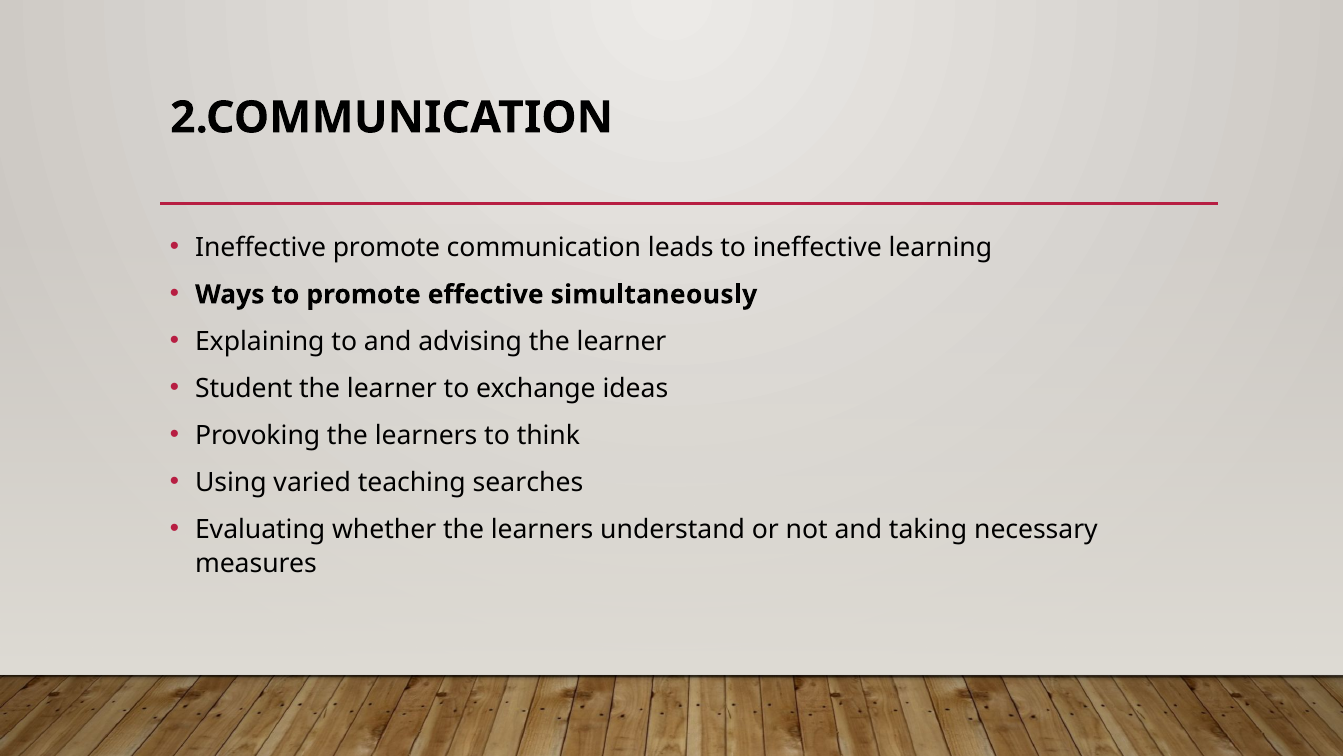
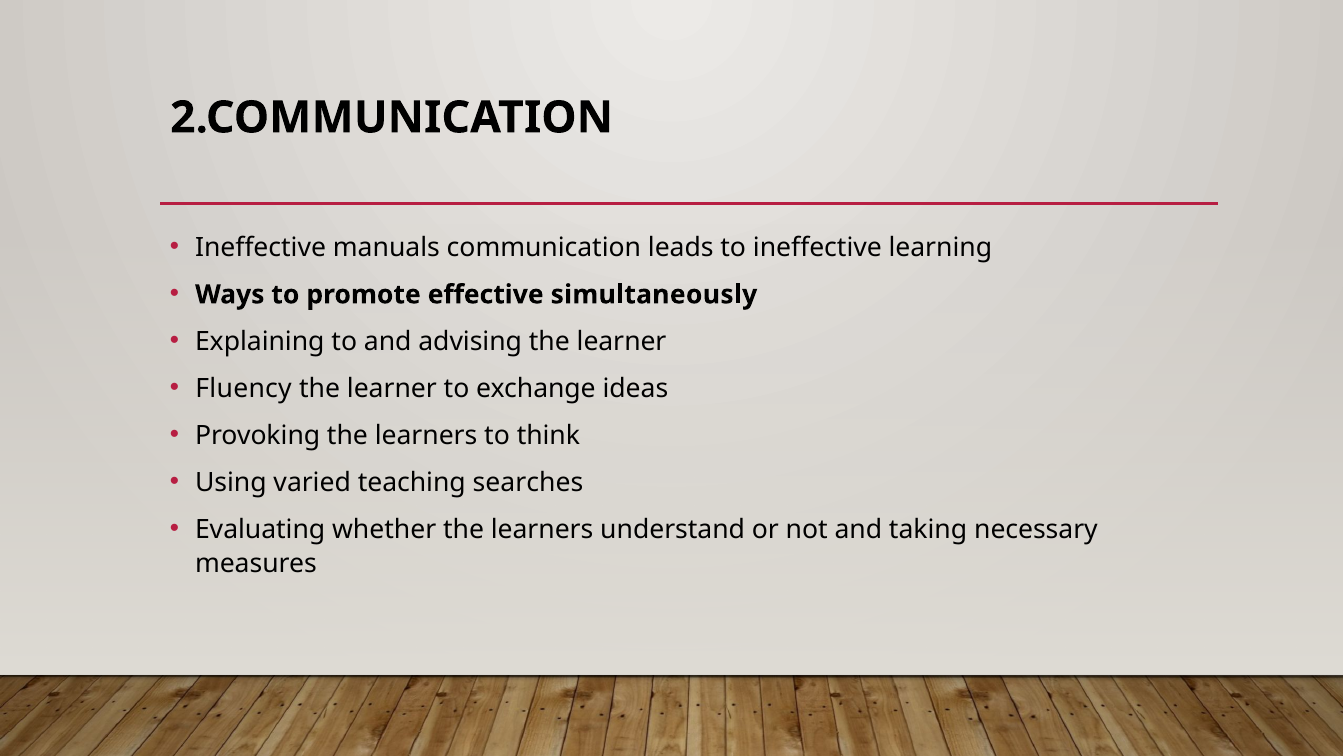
Ineffective promote: promote -> manuals (386, 247)
Student: Student -> Fluency (244, 388)
